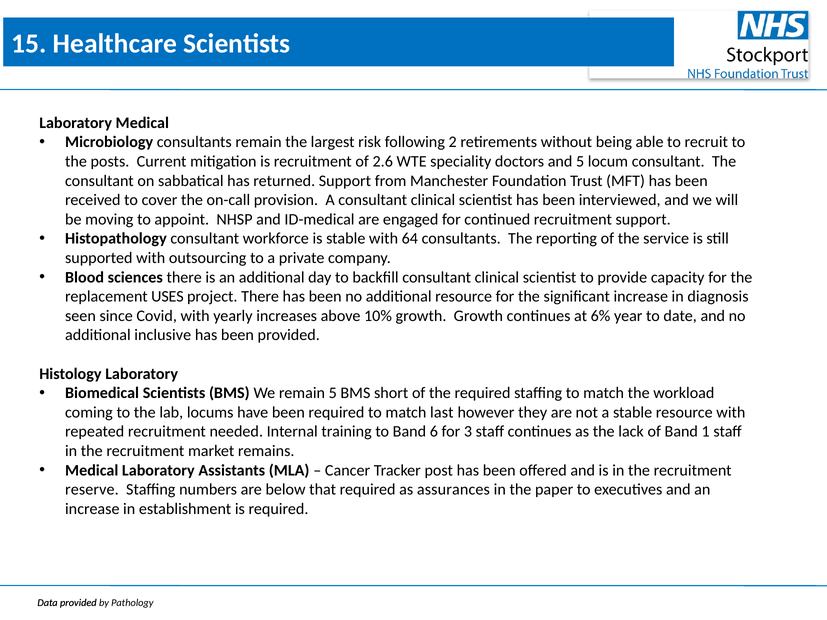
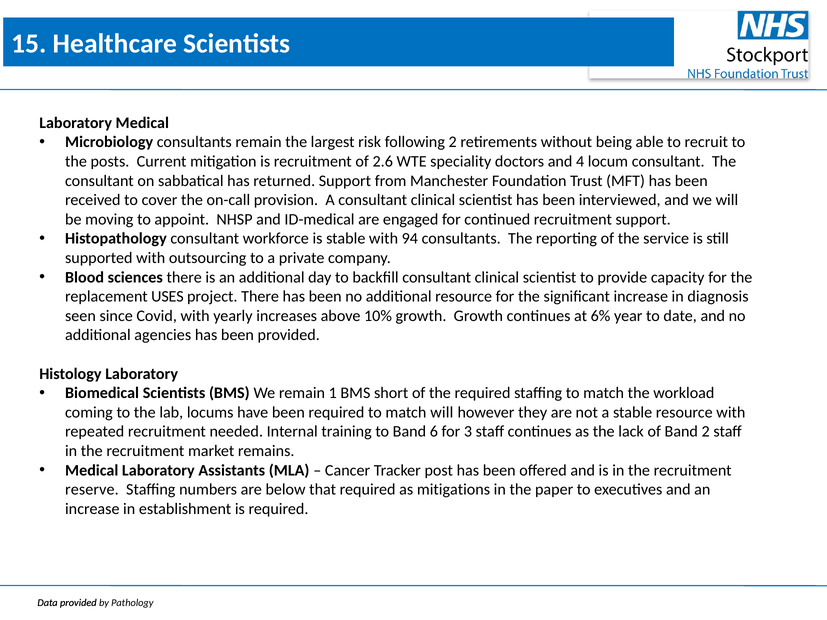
and 5: 5 -> 4 (580, 162)
64: 64 -> 94 (410, 239)
inclusive: inclusive -> agencies (163, 335)
remain 5: 5 -> 1 (333, 393)
match last: last -> will (442, 413)
Band 1: 1 -> 2 (706, 432)
assurances: assurances -> mitigations (453, 490)
